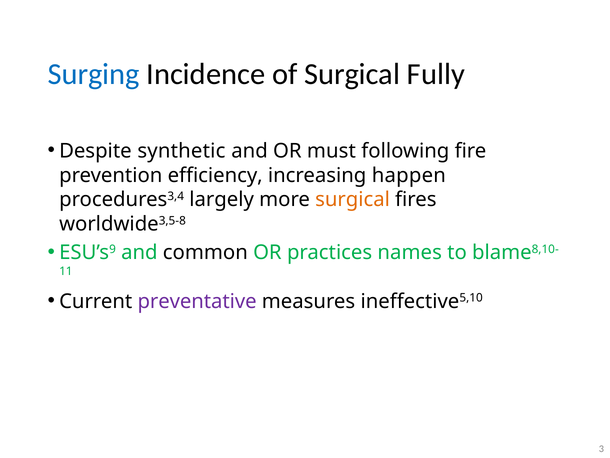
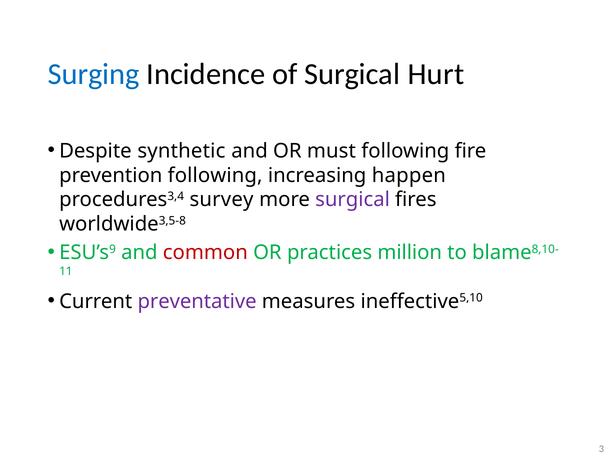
Fully: Fully -> Hurt (436, 74)
prevention efficiency: efficiency -> following (215, 175)
largely: largely -> survey (221, 200)
surgical colour: orange -> purple (353, 200)
common colour: black -> red (205, 252)
names: names -> million (410, 252)
